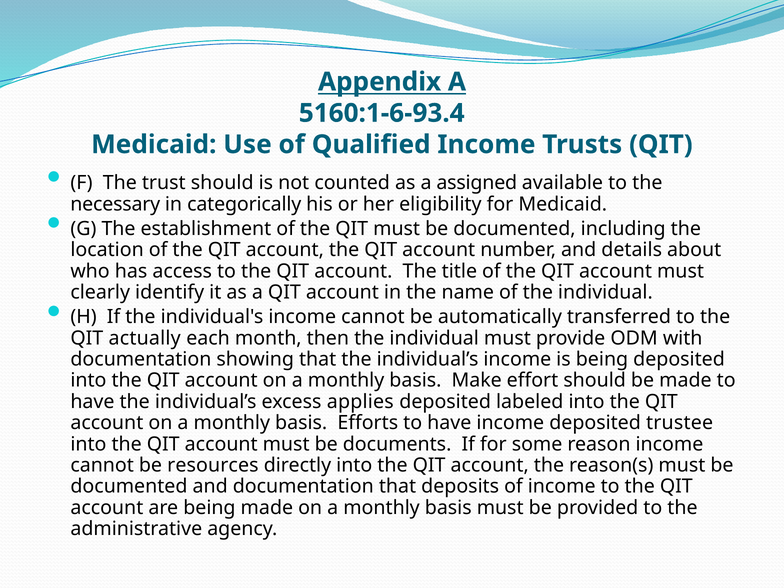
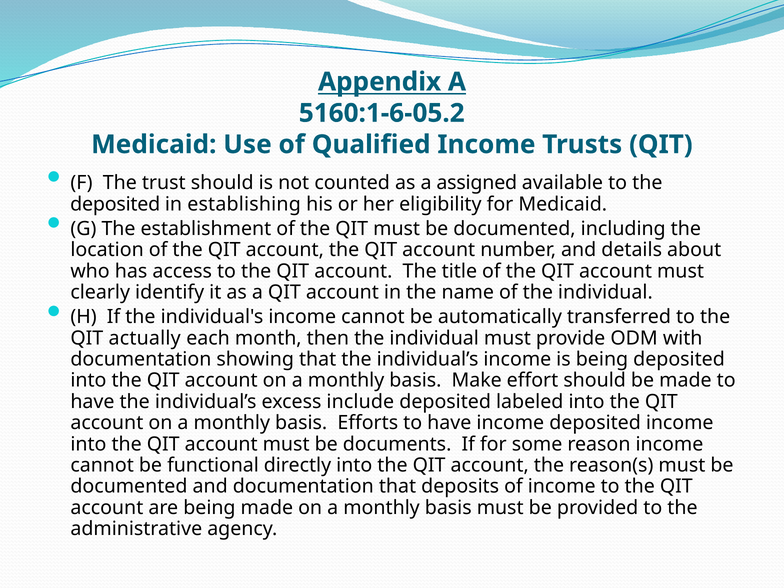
5160:1-6-93.4: 5160:1-6-93.4 -> 5160:1-6-05.2 (382, 113)
necessary: necessary -> deposited (115, 204)
categorically: categorically -> establishing (244, 204)
applies: applies -> include (360, 402)
deposited trustee: trustee -> income (680, 423)
resources: resources -> functional (213, 465)
